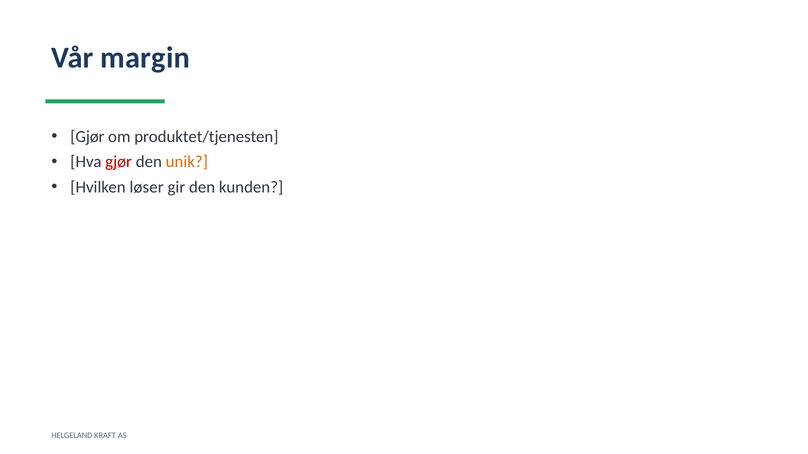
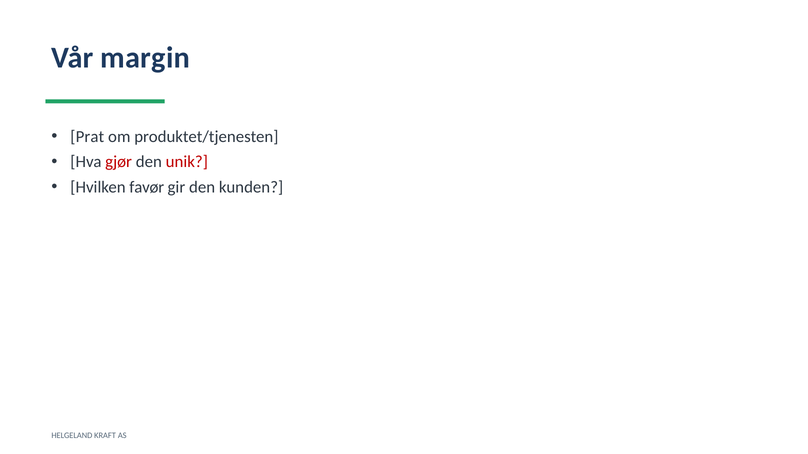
Gjør: Gjør -> Prat (87, 137)
unik colour: orange -> red (187, 162)
løser: løser -> favør (147, 187)
